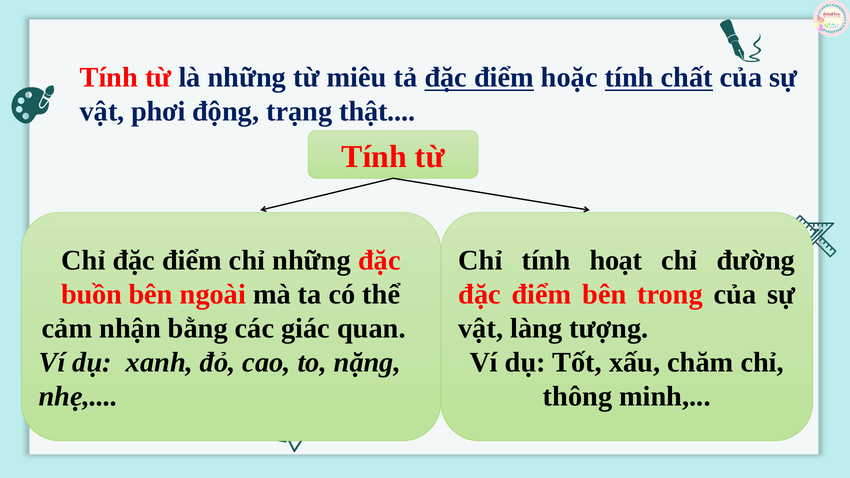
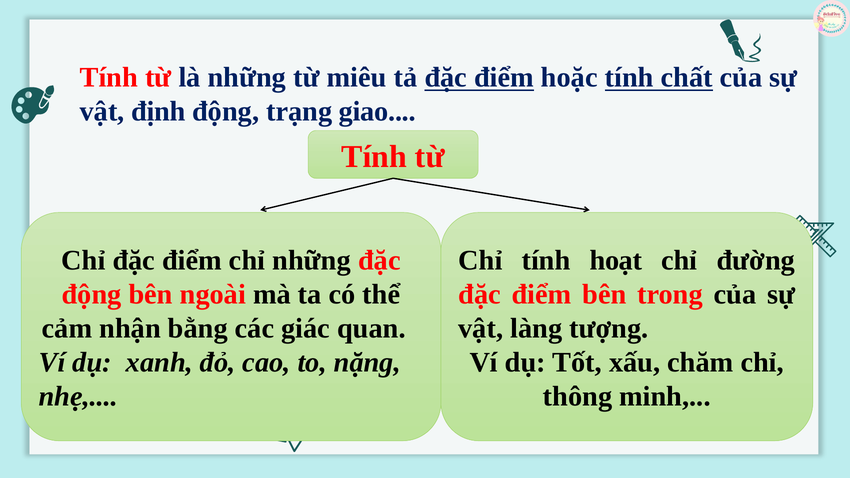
phơi: phơi -> định (158, 112)
thật: thật -> giao (377, 112)
buồn: buồn -> động (92, 295)
